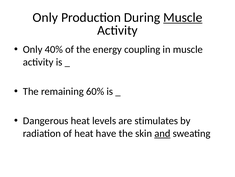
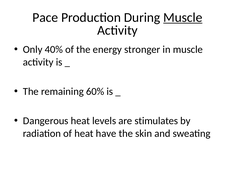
Only: Only -> Pace (45, 17)
coupling: coupling -> stronger (142, 49)
and underline: present -> none (162, 133)
